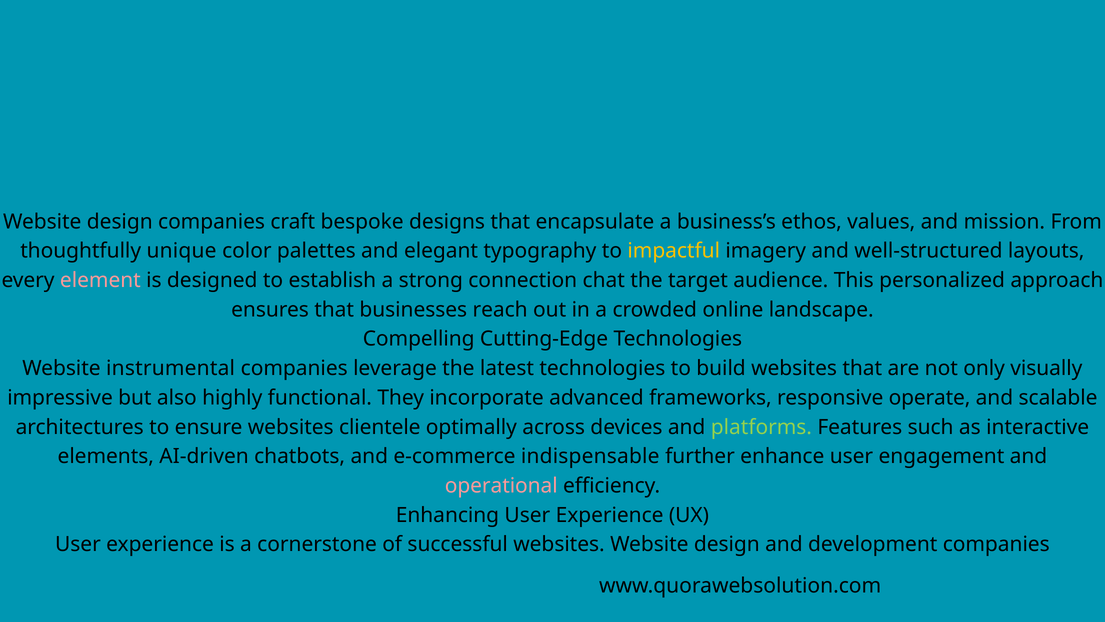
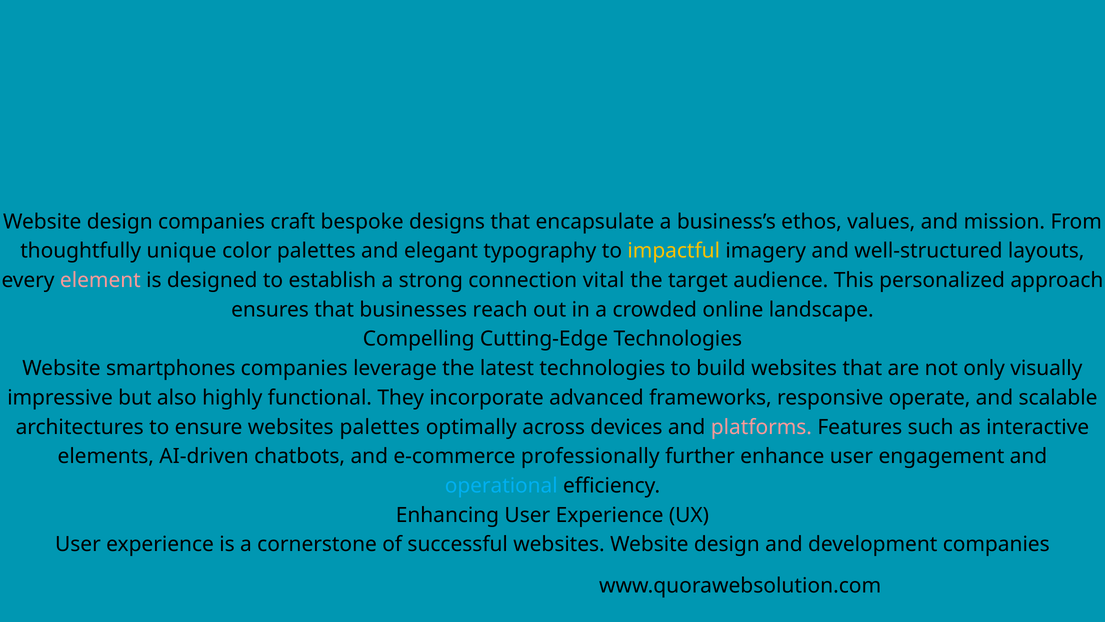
chat: chat -> vital (604, 280)
instrumental: instrumental -> smartphones (171, 368)
websites clientele: clientele -> palettes (380, 427)
platforms colour: light green -> pink (761, 427)
indispensable: indispensable -> professionally (590, 456)
operational colour: pink -> light blue (501, 485)
